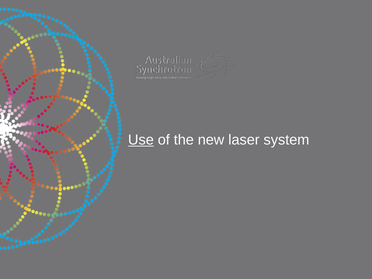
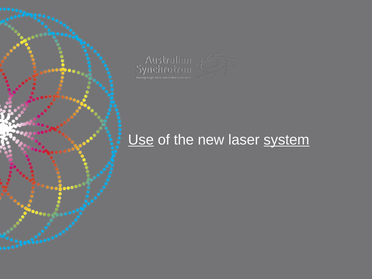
system underline: none -> present (287, 140)
